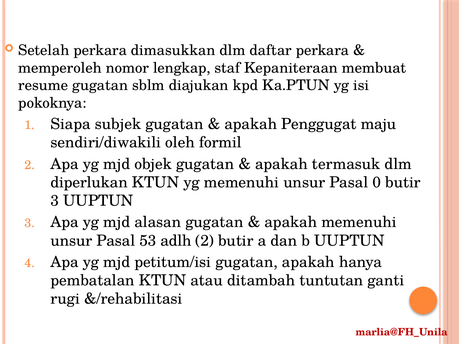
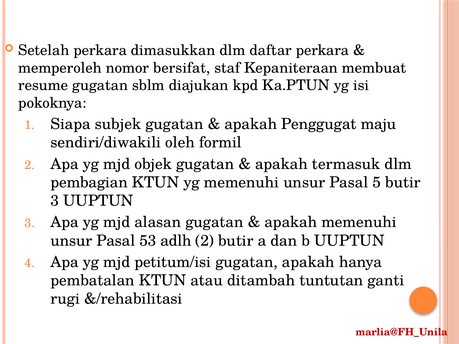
lengkap: lengkap -> bersifat (182, 68)
diperlukan: diperlukan -> pembagian (89, 183)
0: 0 -> 5 (377, 183)
